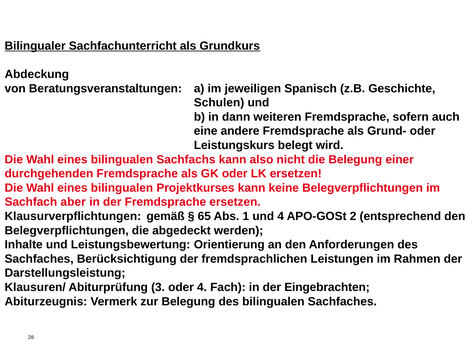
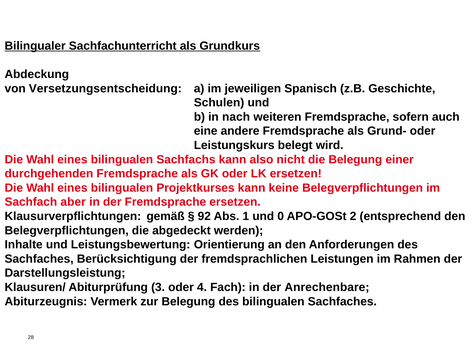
Beratungsveranstaltungen: Beratungsveranstaltungen -> Versetzungsentscheidung (105, 88)
dann: dann -> nach (236, 117)
65: 65 -> 92 (204, 216)
und 4: 4 -> 0 (281, 216)
Eingebrachten: Eingebrachten -> Anrechenbare (327, 287)
